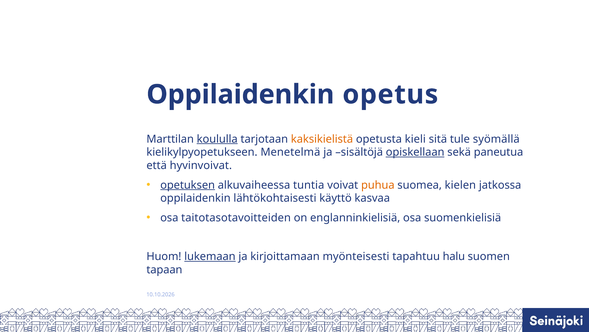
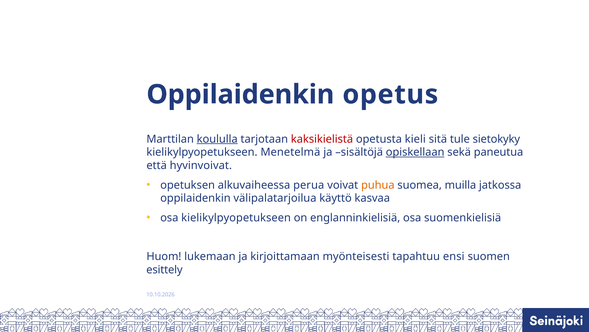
kaksikielistä colour: orange -> red (322, 139)
syömällä: syömällä -> sietokyky (496, 139)
opetuksen underline: present -> none (188, 185)
tuntia: tuntia -> perua (309, 185)
kielen: kielen -> muilla (460, 185)
lähtökohtaisesti: lähtökohtaisesti -> välipalatarjoilua (275, 198)
osa taitotasotavoitteiden: taitotasotavoitteiden -> kielikylpyopetukseen (236, 217)
lukemaan underline: present -> none (210, 256)
halu: halu -> ensi (454, 256)
tapaan: tapaan -> esittely (164, 269)
